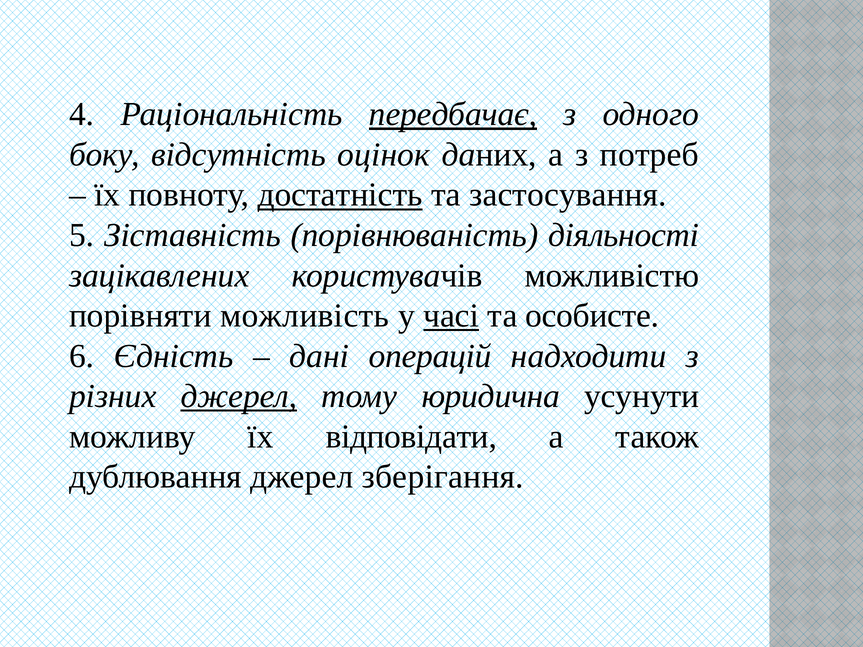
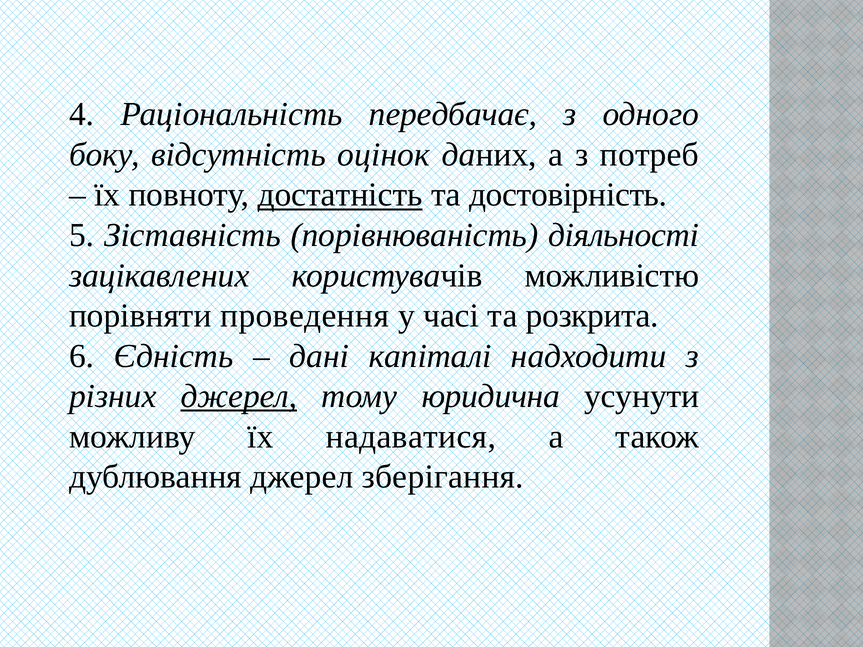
передбачає underline: present -> none (453, 114)
застосування: застосування -> достовірність (568, 195)
можливість: можливість -> проведення (305, 316)
часі underline: present -> none (451, 316)
особисте: особисте -> розкрита (592, 316)
операцій: операцій -> капіталі (430, 356)
відповідати: відповідати -> надаватися (411, 437)
